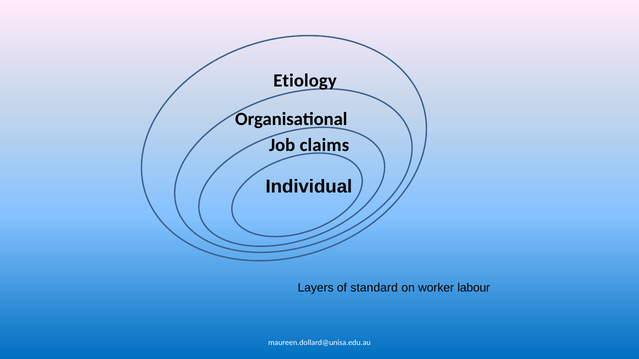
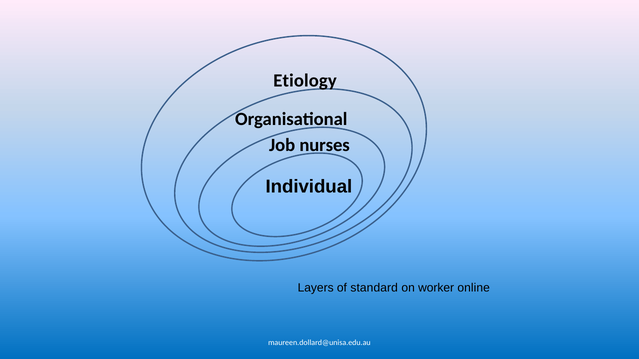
claims: claims -> nurses (325, 145)
labour: labour -> online (474, 288)
